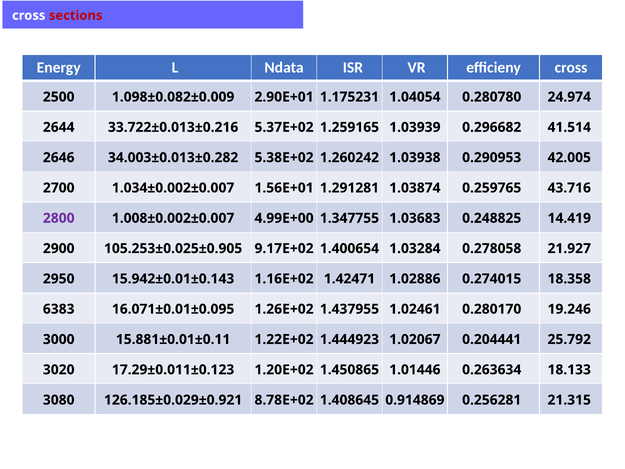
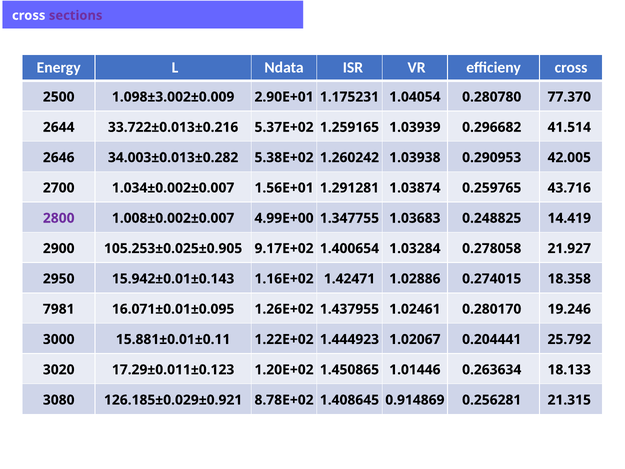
sections colour: red -> purple (76, 15)
1.098±0.082±0.009: 1.098±0.082±0.009 -> 1.098±3.002±0.009 (173, 97)
24.974: 24.974 -> 77.370 (569, 97)
6383: 6383 -> 7981 (59, 309)
